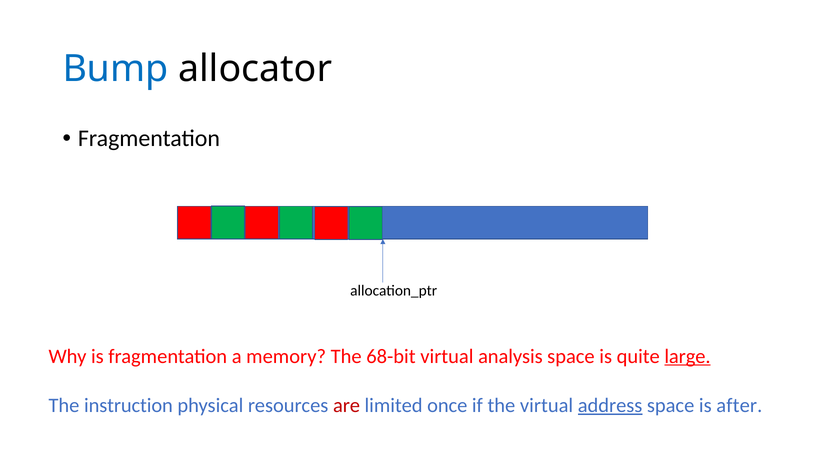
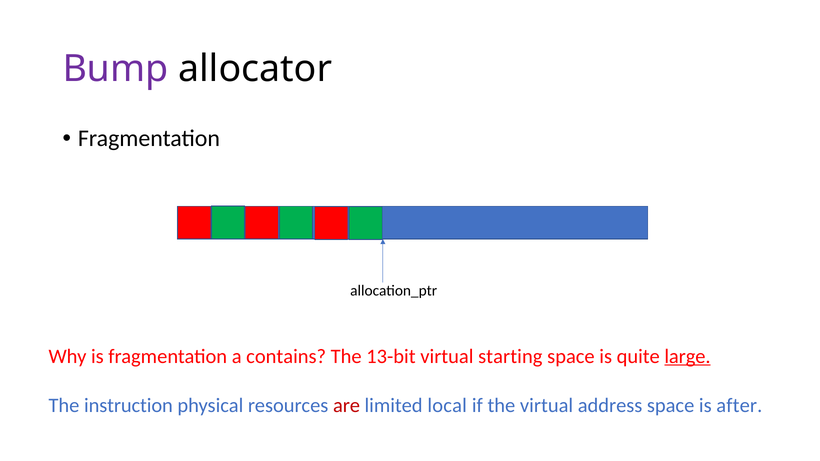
Bump colour: blue -> purple (115, 69)
memory: memory -> contains (286, 356)
68-bit: 68-bit -> 13-bit (391, 356)
analysis: analysis -> starting (510, 356)
once: once -> local (447, 406)
address underline: present -> none (610, 406)
